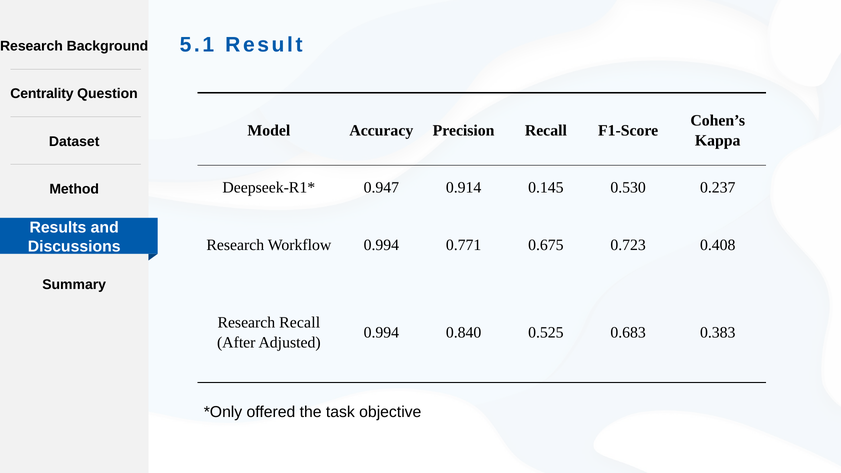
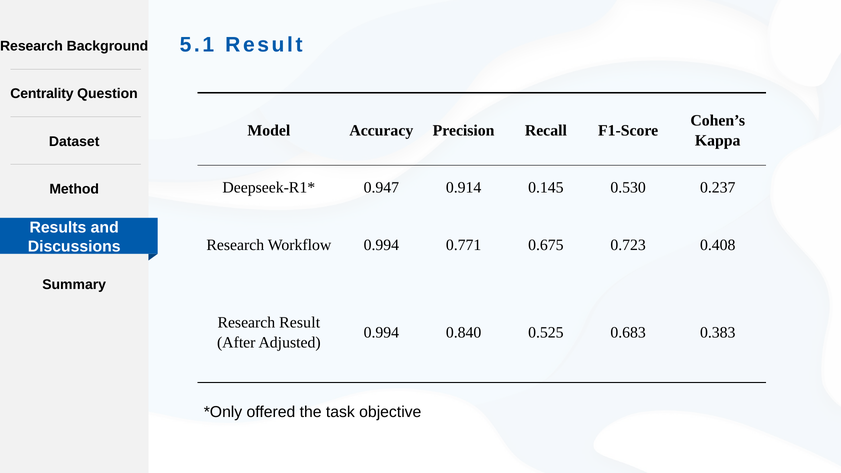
Research Recall: Recall -> Result (300, 322)
